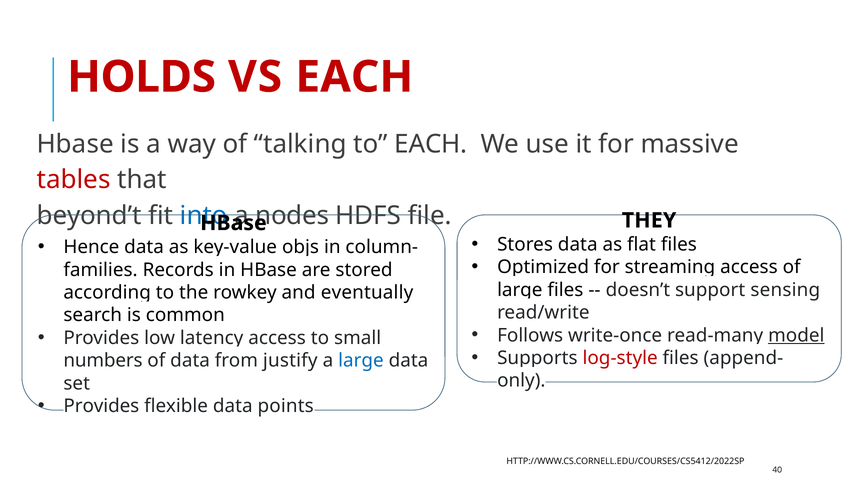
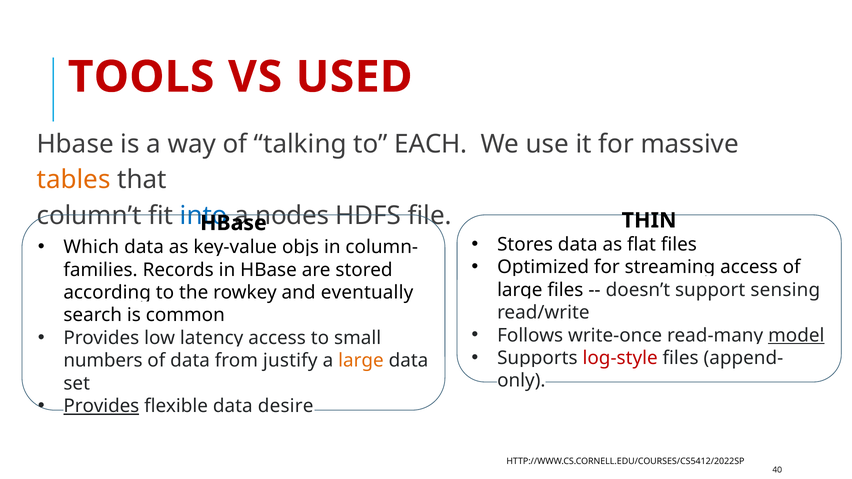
HOLDS: HOLDS -> TOOLS (141, 77)
VS EACH: EACH -> USED (354, 77)
tables colour: red -> orange (74, 180)
beyond’t: beyond’t -> column’t (89, 216)
THEY: THEY -> THIN (649, 220)
Hence: Hence -> Which (91, 247)
large colour: blue -> orange (361, 361)
Provides underline: none -> present (101, 406)
points: points -> desire (286, 406)
